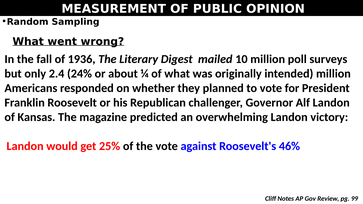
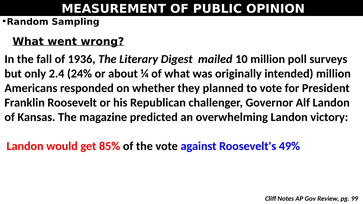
25%: 25% -> 85% (110, 146)
46%: 46% -> 49% (289, 146)
